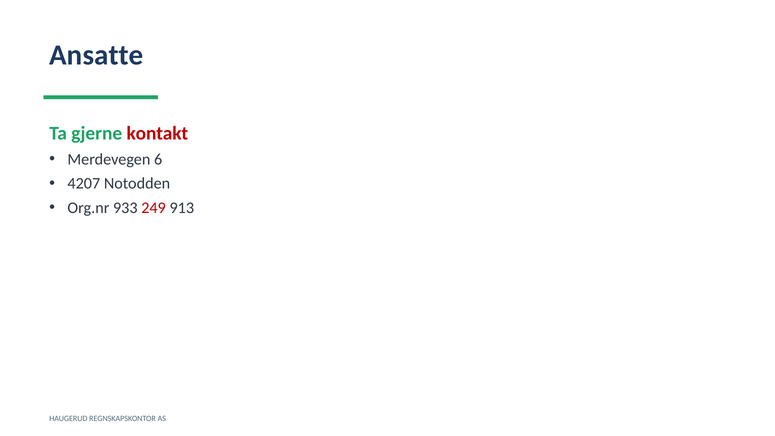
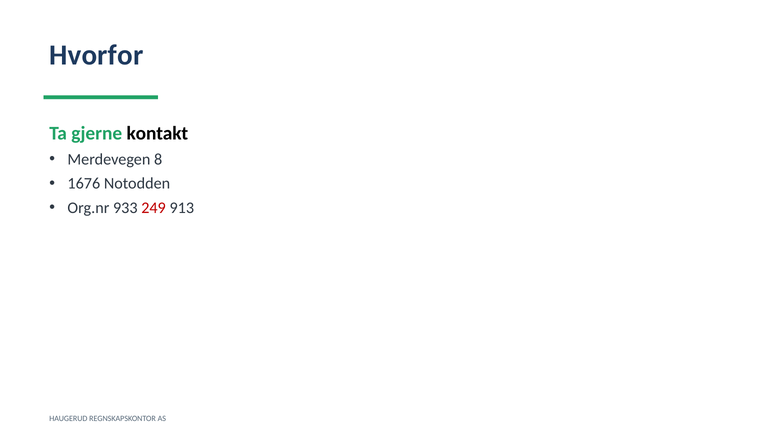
Ansatte: Ansatte -> Hvorfor (96, 55)
kontakt colour: red -> black (157, 133)
6: 6 -> 8 (158, 159)
4207: 4207 -> 1676 (84, 184)
